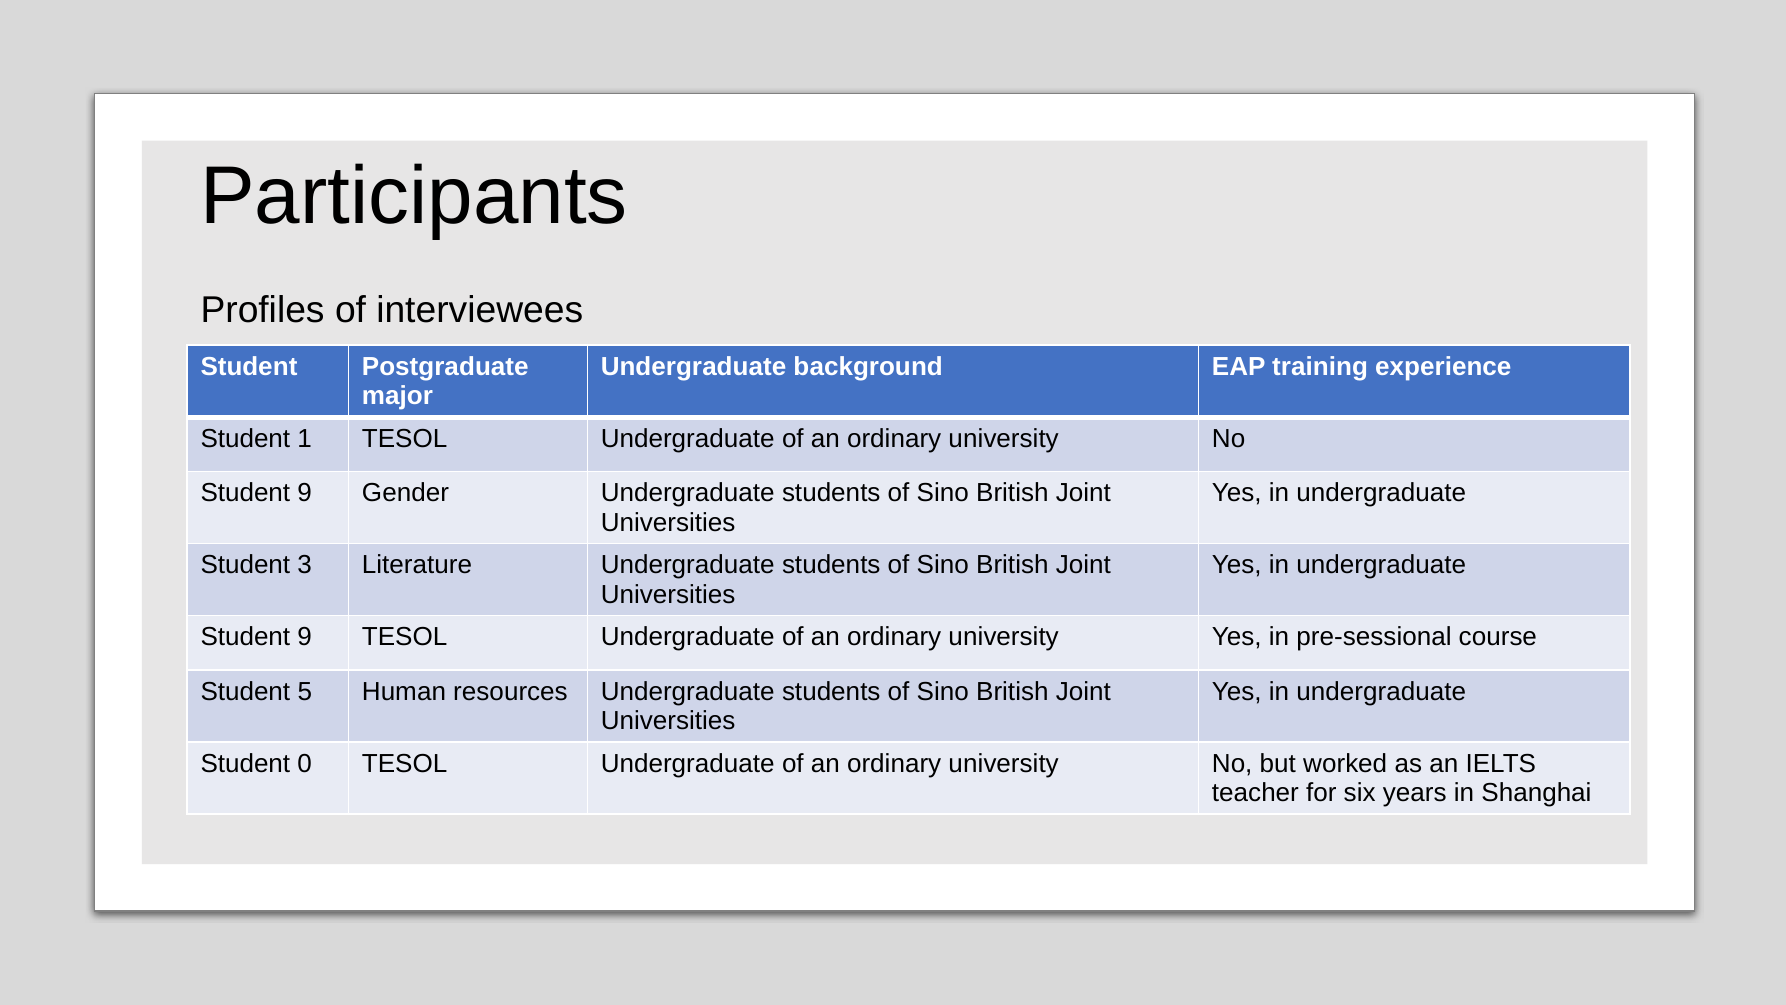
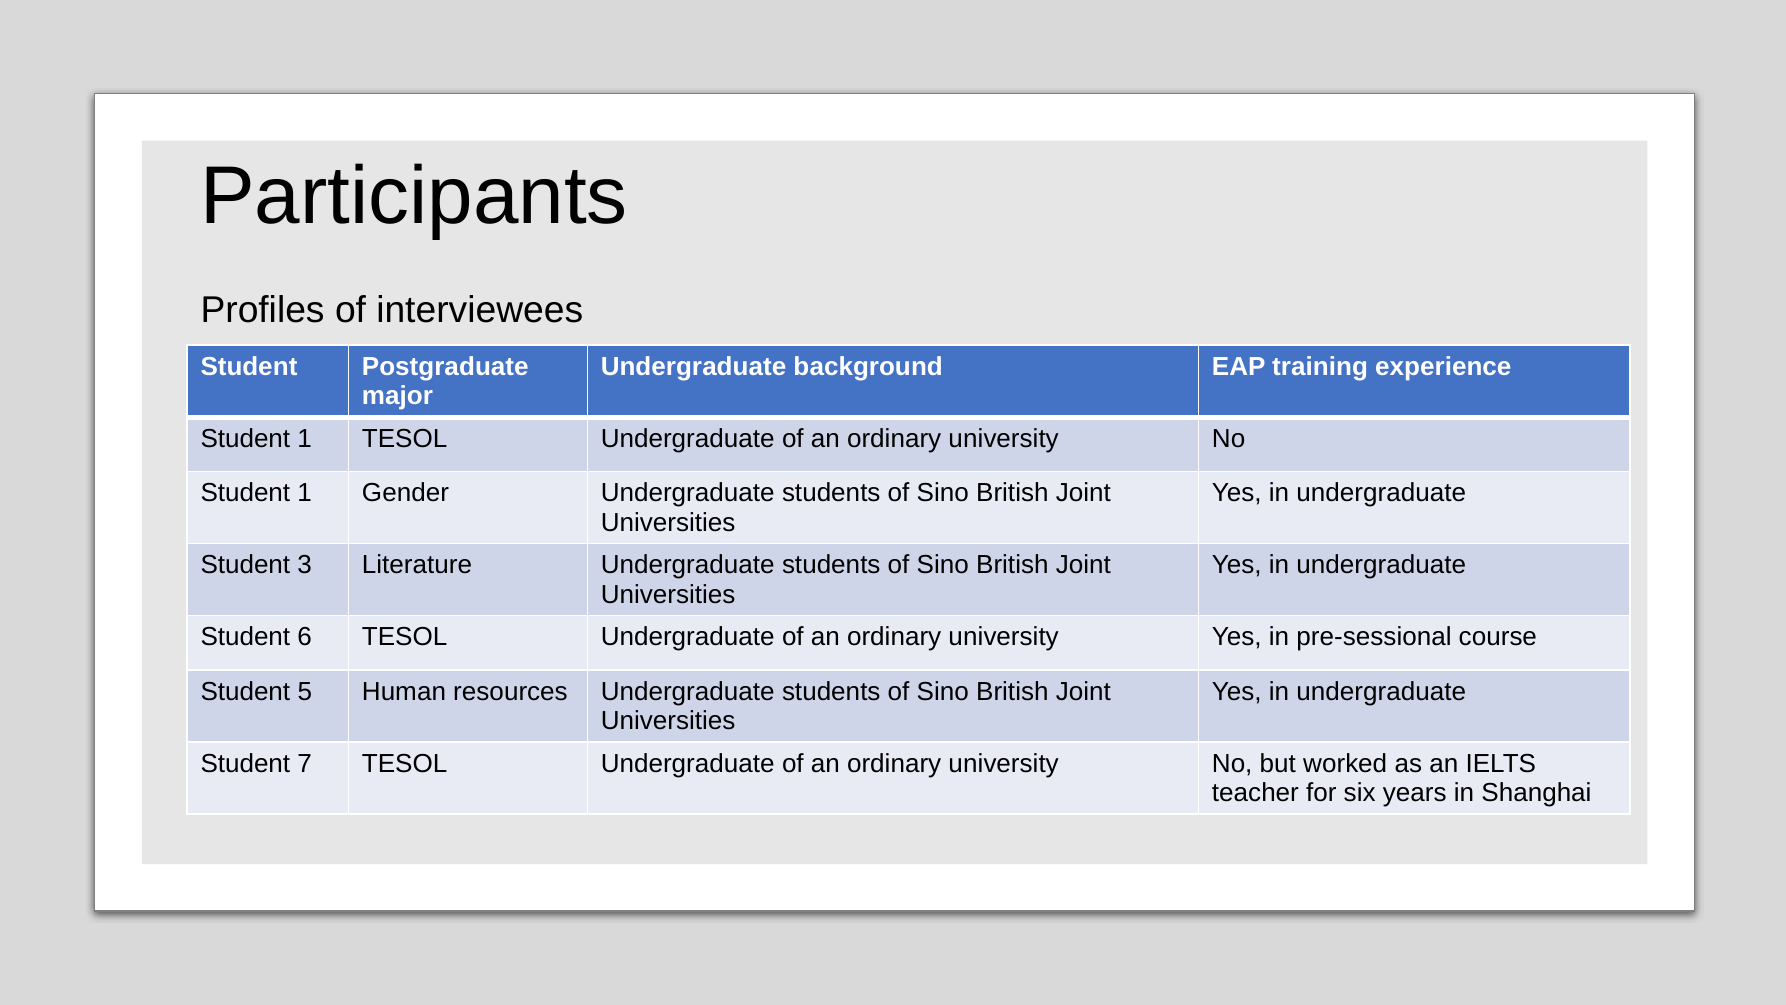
9: 9 -> 1 (305, 493)
9: 9 -> 6 (305, 637)
0: 0 -> 7 (305, 763)
